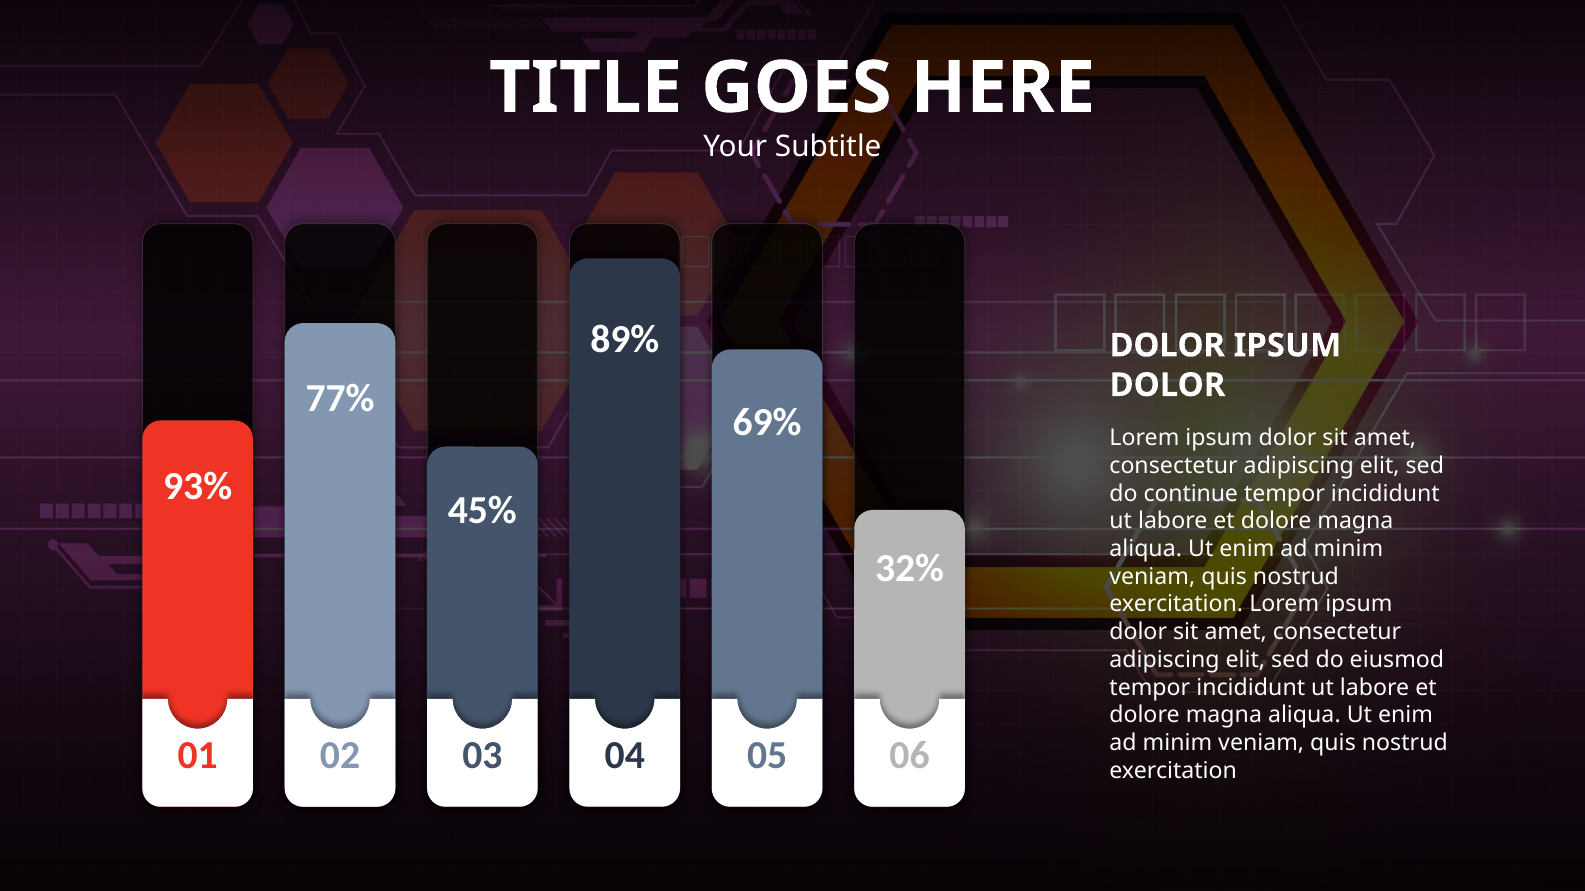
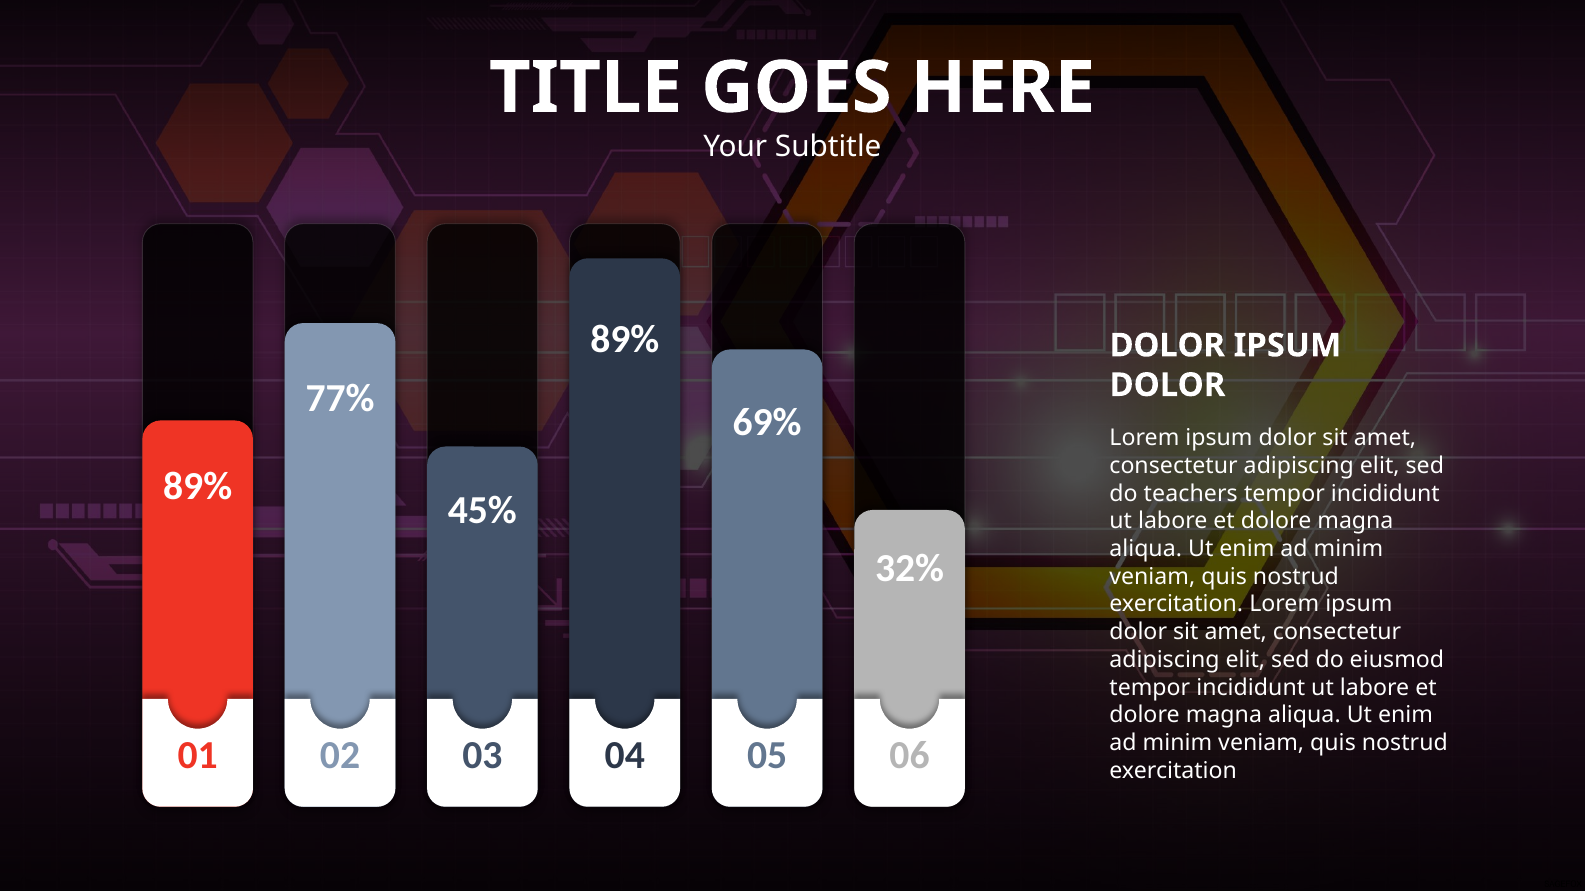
93%: 93% -> 89% (198, 487)
continue: continue -> teachers (1191, 494)
